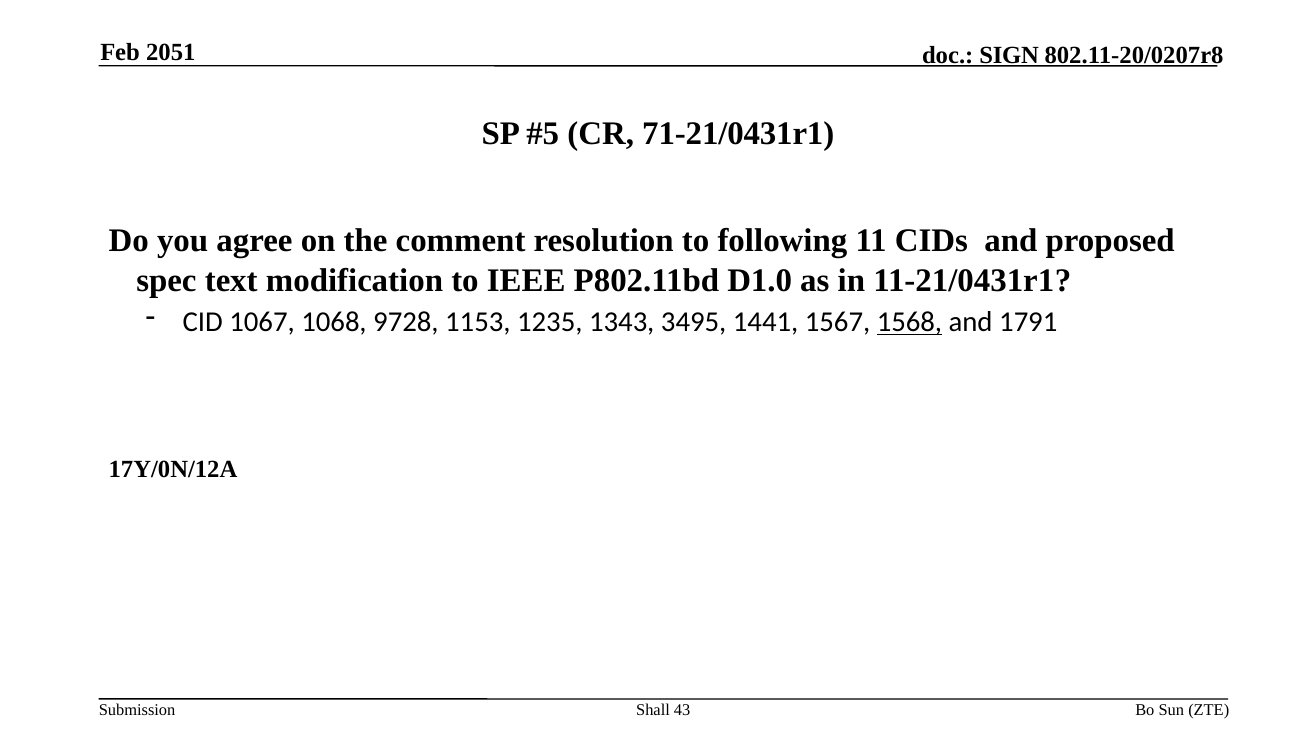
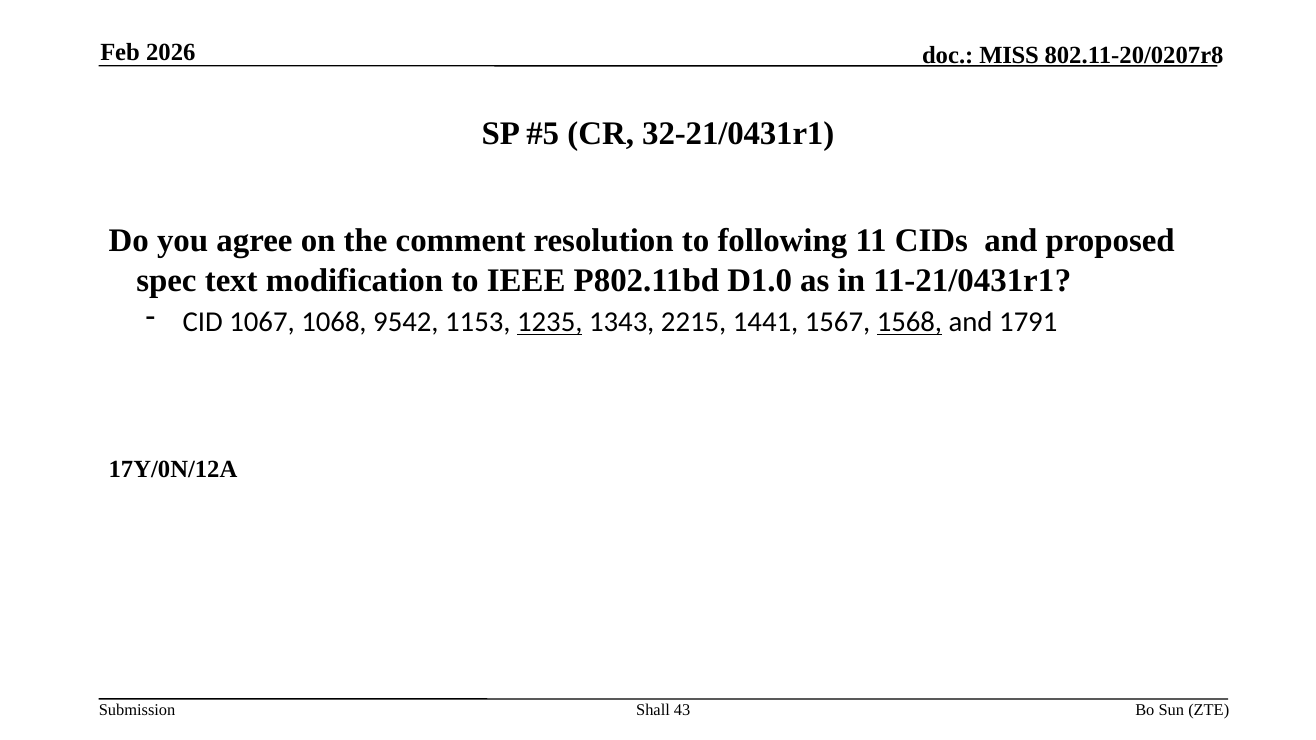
2051: 2051 -> 2026 (171, 52)
SIGN: SIGN -> MISS (1009, 55)
71-21/0431r1: 71-21/0431r1 -> 32-21/0431r1 (738, 134)
9728: 9728 -> 9542 (406, 322)
1235 underline: none -> present (550, 322)
3495: 3495 -> 2215 (694, 322)
